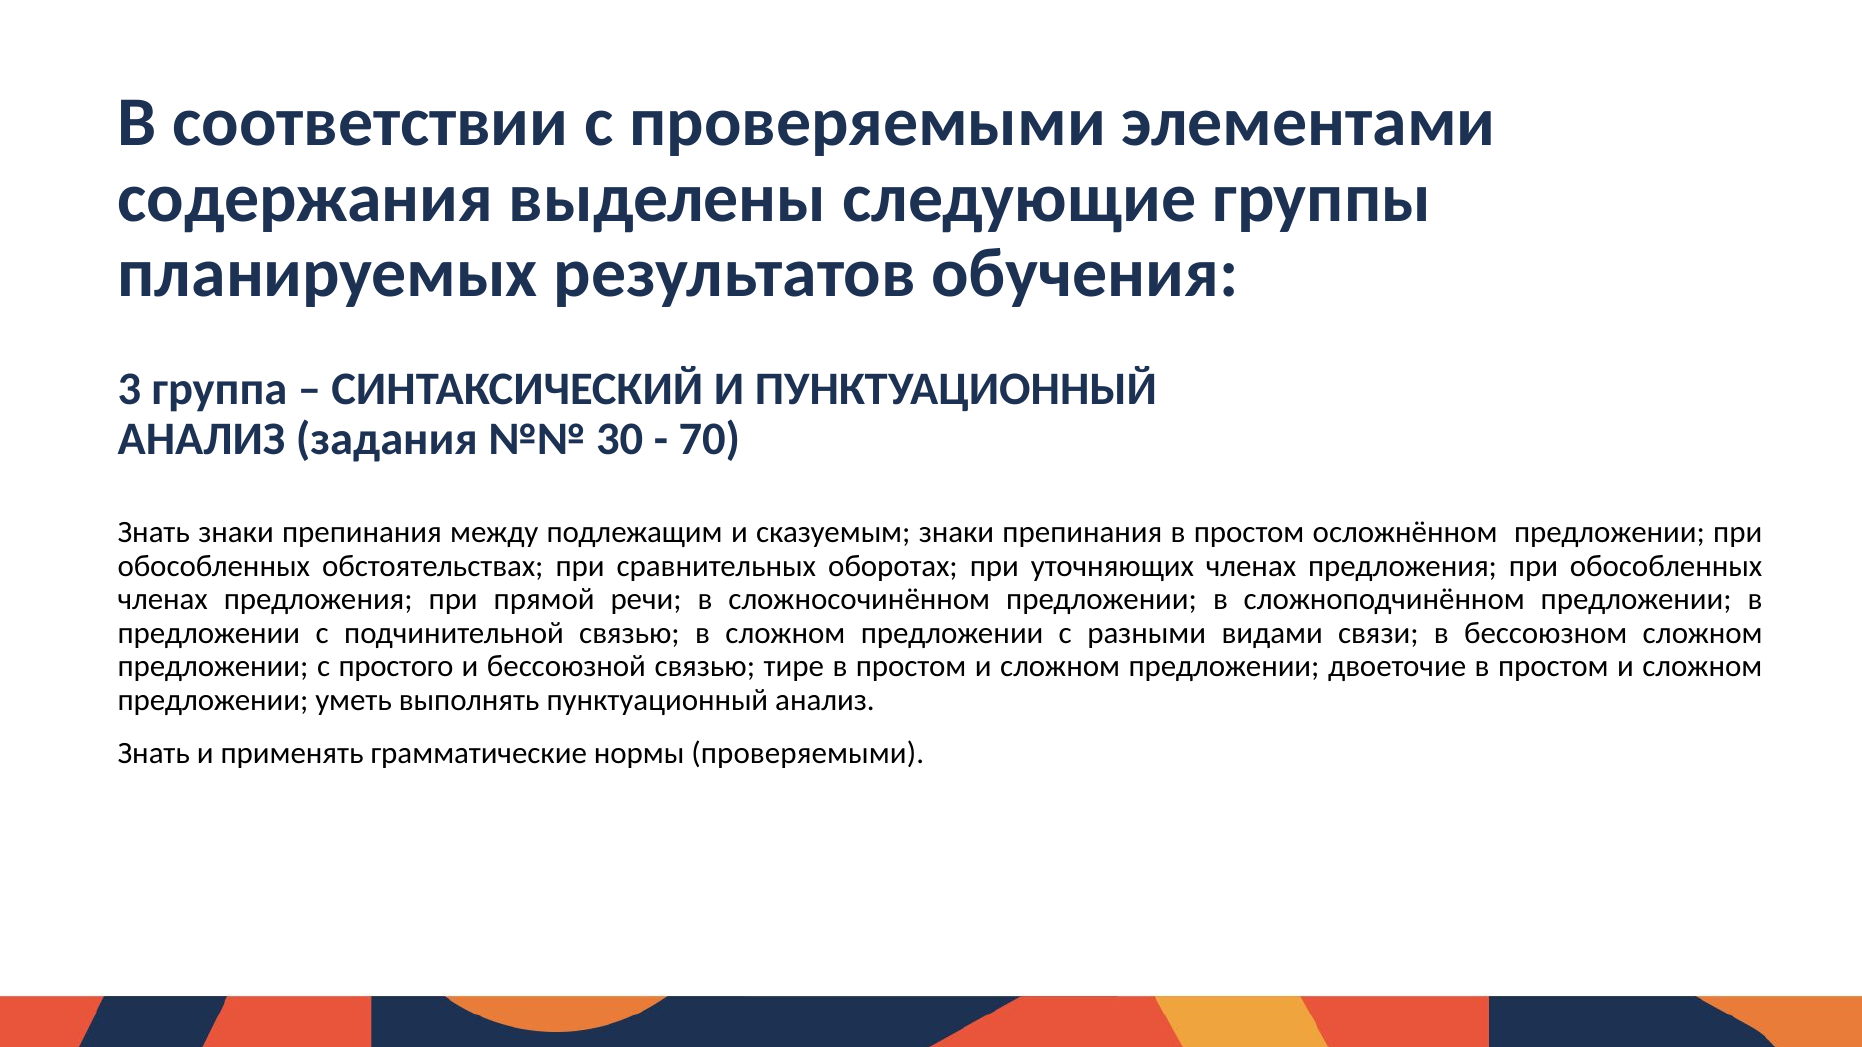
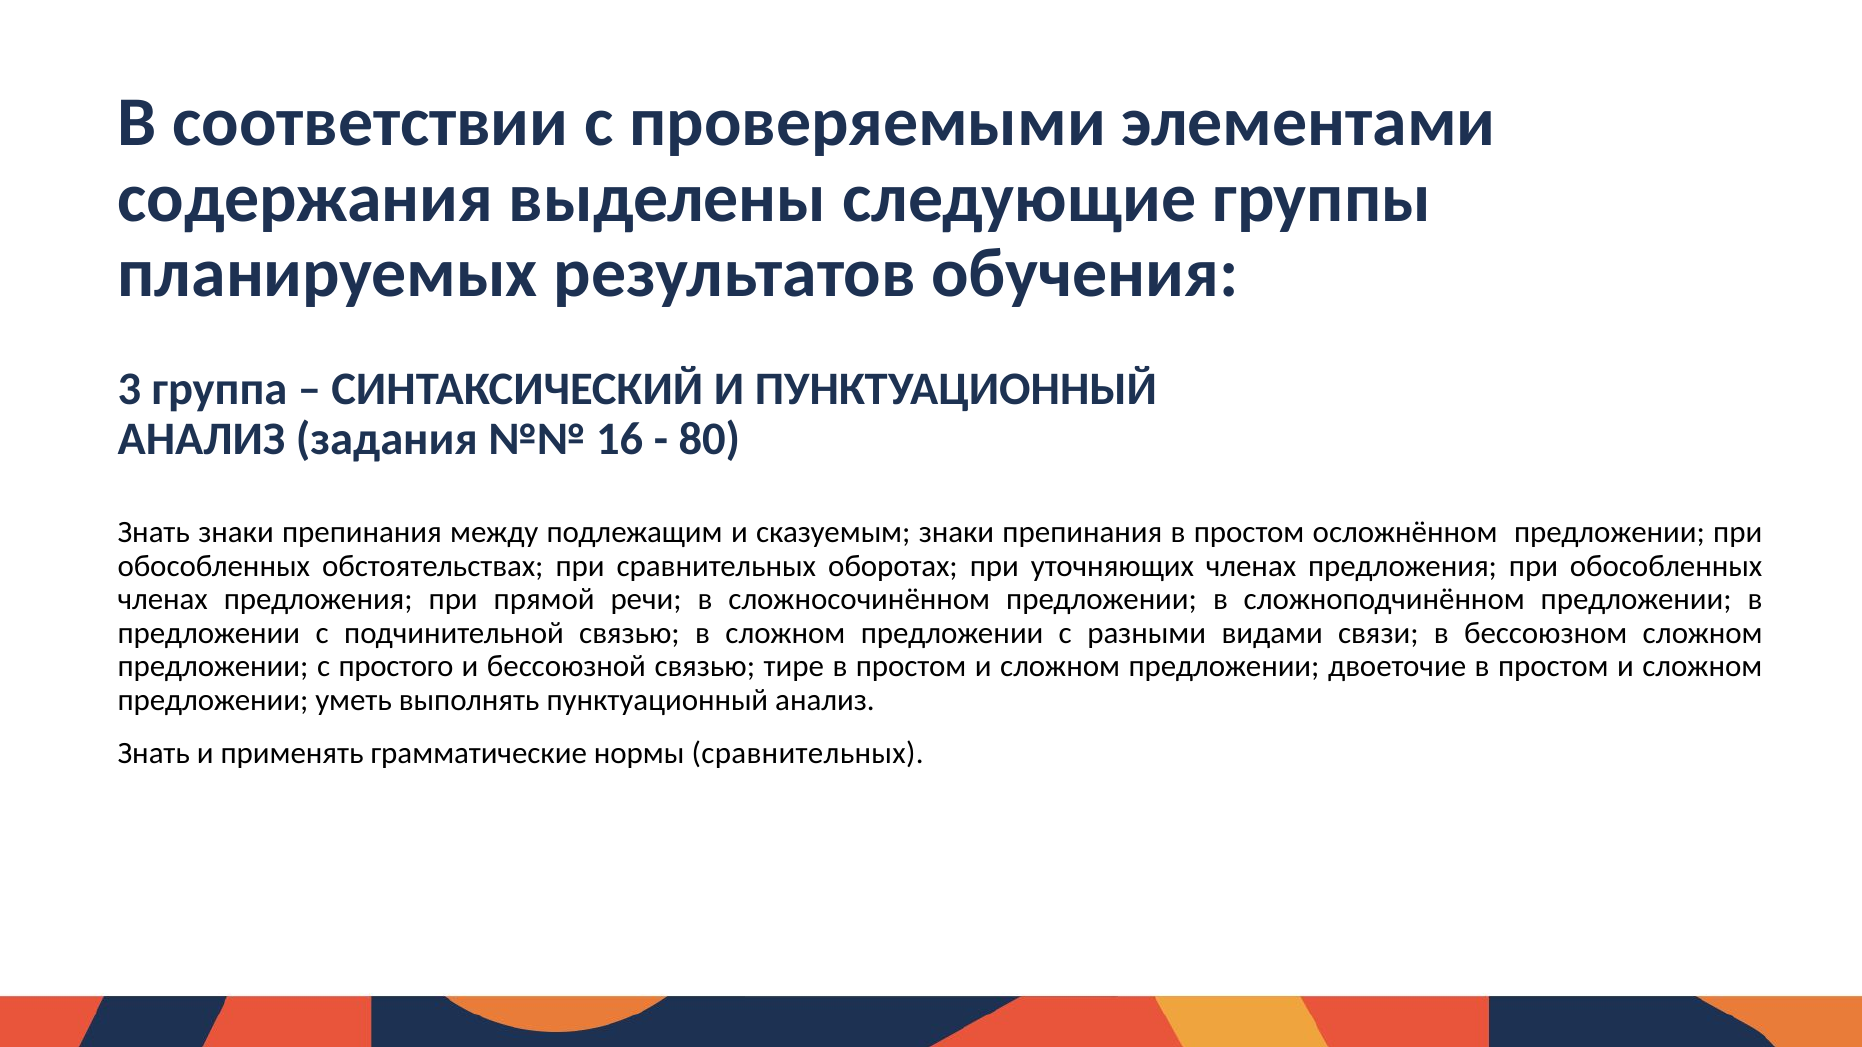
30: 30 -> 16 (620, 440)
70: 70 -> 80 (709, 440)
нормы проверяемыми: проверяемыми -> сравнительных (808, 753)
